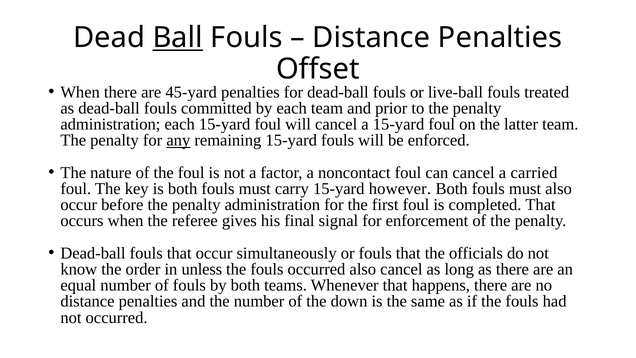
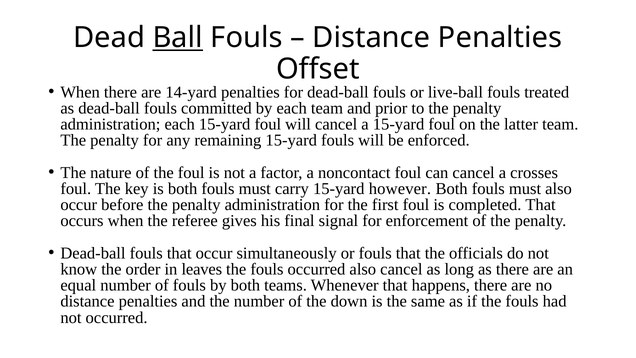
45-yard: 45-yard -> 14-yard (191, 92)
any underline: present -> none (178, 140)
carried: carried -> crosses (534, 173)
unless: unless -> leaves (202, 269)
